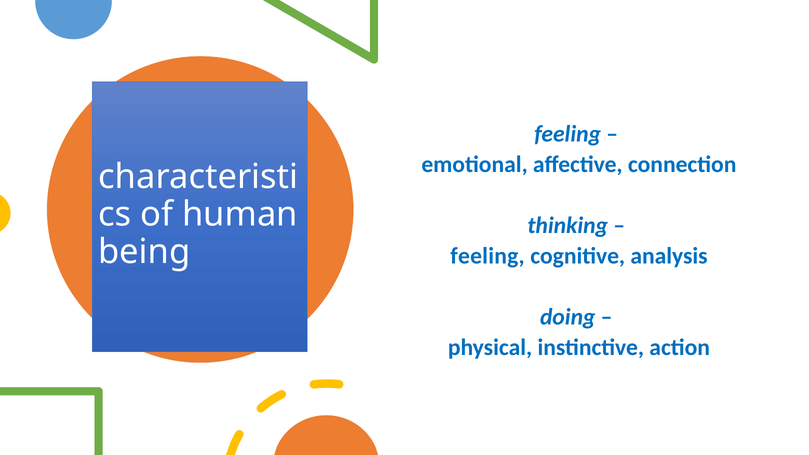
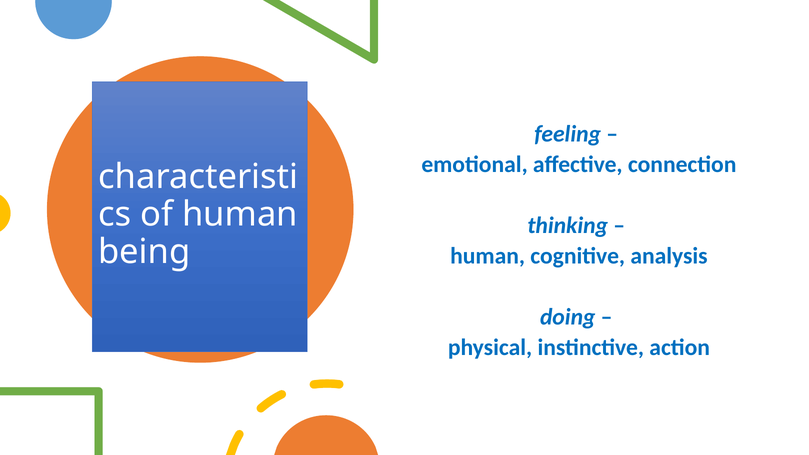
feeling: feeling -> human (488, 256)
